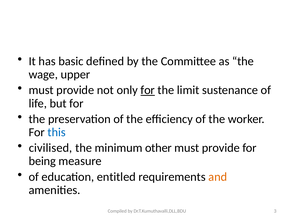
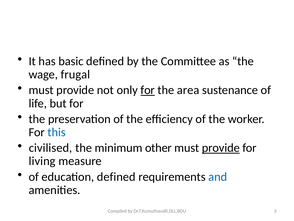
upper: upper -> frugal (75, 74)
limit: limit -> area (188, 90)
provide underline: none -> present (221, 148)
being: being -> living (42, 161)
education entitled: entitled -> defined (116, 176)
and colour: orange -> blue (218, 176)
